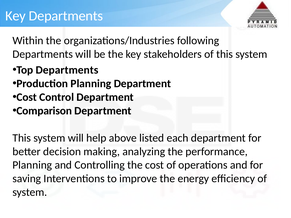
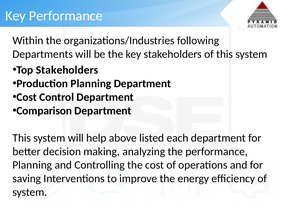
Key Departments: Departments -> Performance (66, 16)
Top Departments: Departments -> Stakeholders (67, 70)
